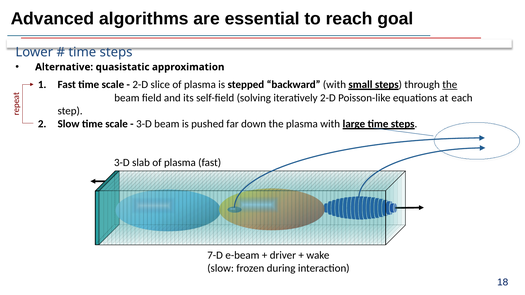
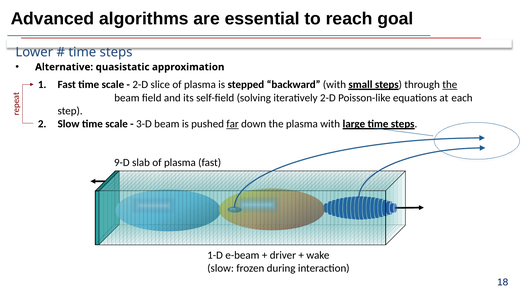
far underline: none -> present (233, 124)
3-D: 3-D -> 9-D (122, 163)
7-D: 7-D -> 1-D (215, 256)
